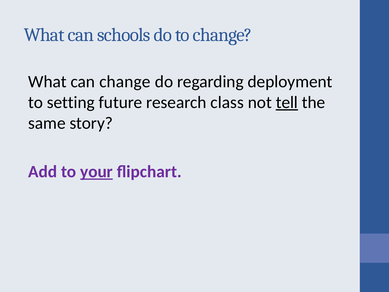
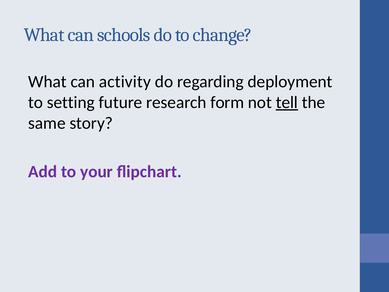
can change: change -> activity (125, 82)
class: class -> form (227, 102)
your underline: present -> none (97, 172)
